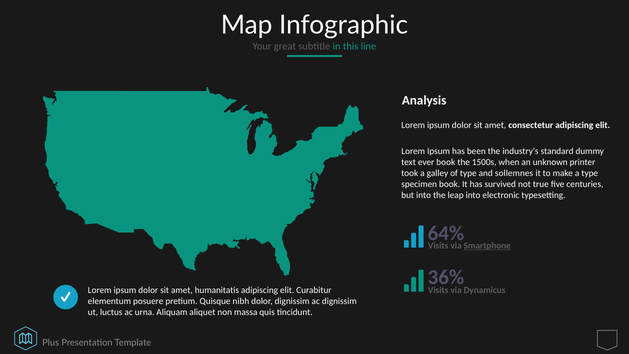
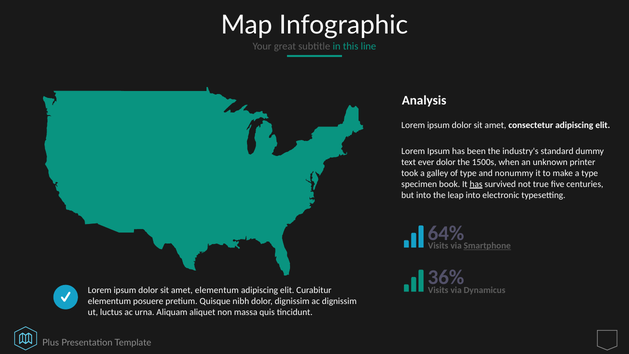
ever book: book -> dolor (446, 162)
sollemnes: sollemnes -> nonummy (514, 173)
has underline: none -> present (476, 184)
amet humanitatis: humanitatis -> elementum (217, 290)
